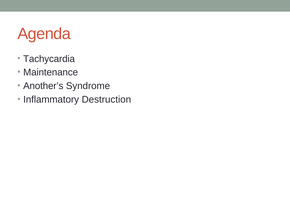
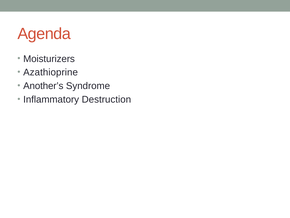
Tachycardia: Tachycardia -> Moisturizers (49, 59)
Maintenance: Maintenance -> Azathioprine (51, 72)
